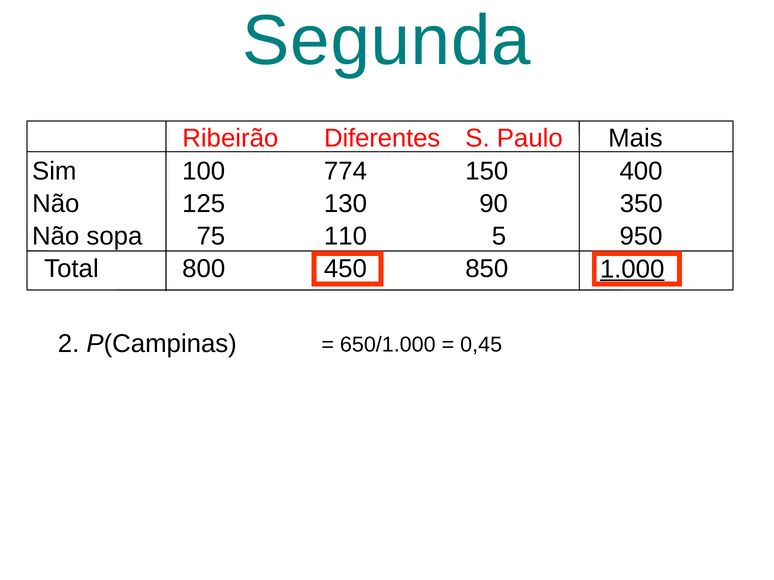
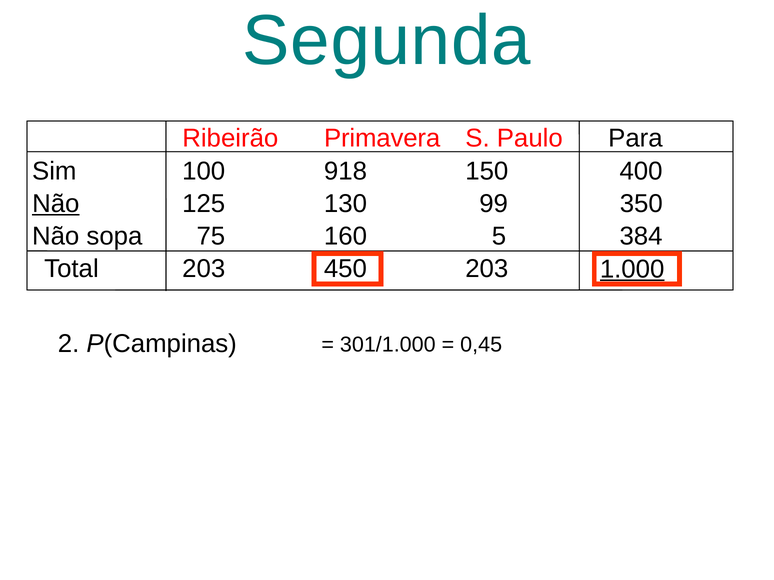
Diferentes: Diferentes -> Primavera (382, 139)
Mais: Mais -> Para (635, 139)
774: 774 -> 918 (345, 171)
Não underline: none -> present (56, 204)
90: 90 -> 99 (494, 204)
110: 110 -> 160 (345, 237)
950: 950 -> 384 (641, 237)
Total 800: 800 -> 203 (204, 269)
450 850: 850 -> 203 (487, 269)
650/1.000: 650/1.000 -> 301/1.000 (388, 345)
